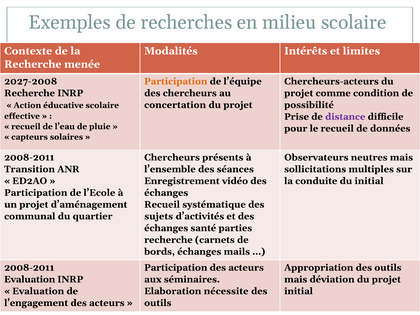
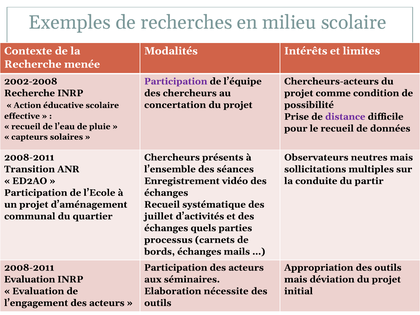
2027-2008: 2027-2008 -> 2002-2008 (31, 81)
Participation colour: orange -> purple (176, 81)
du initial: initial -> partir (369, 181)
sujets: sujets -> juillet (159, 216)
santé: santé -> quels (203, 228)
recherche: recherche -> processus (168, 240)
